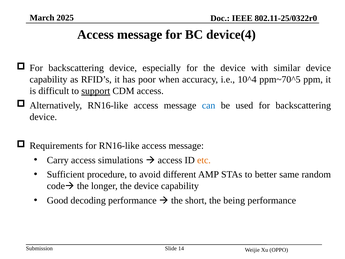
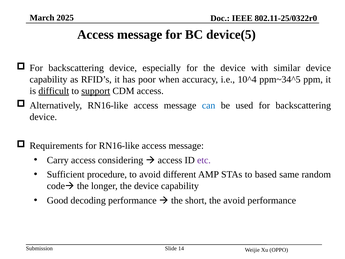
device(4: device(4 -> device(5 (231, 34)
ppm~70^5: ppm~70^5 -> ppm~34^5 (280, 79)
difficult underline: none -> present (54, 91)
simulations: simulations -> considering (121, 160)
etc colour: orange -> purple (204, 160)
better: better -> based (266, 174)
the being: being -> avoid (234, 200)
